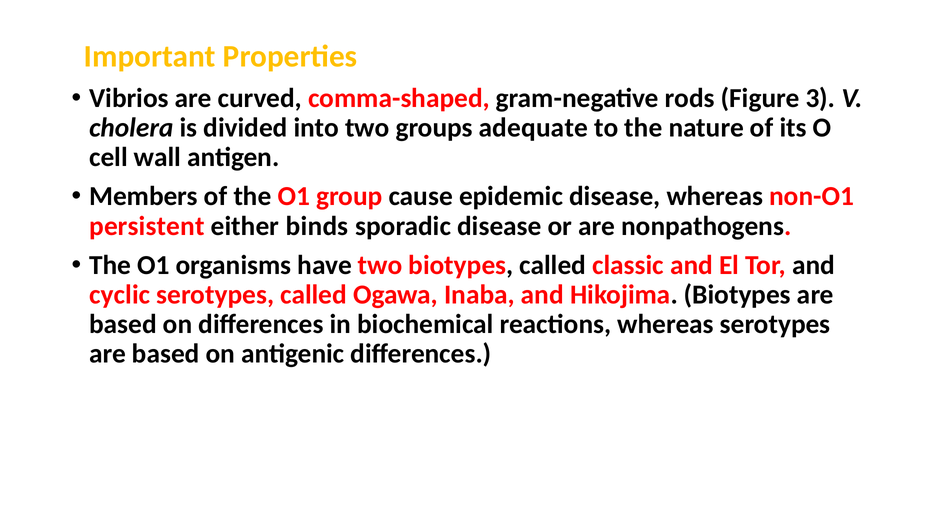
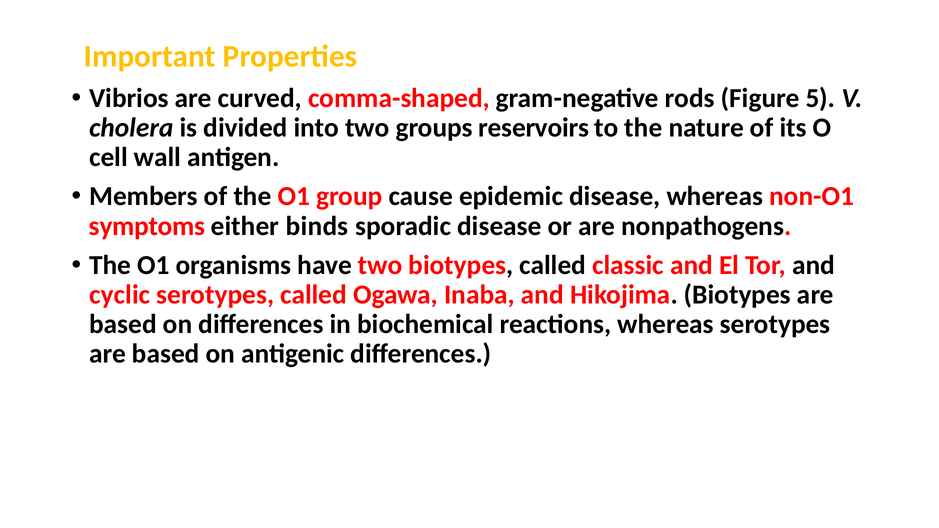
3: 3 -> 5 (820, 98)
adequate: adequate -> reservoirs (534, 128)
persistent: persistent -> symptoms (147, 226)
